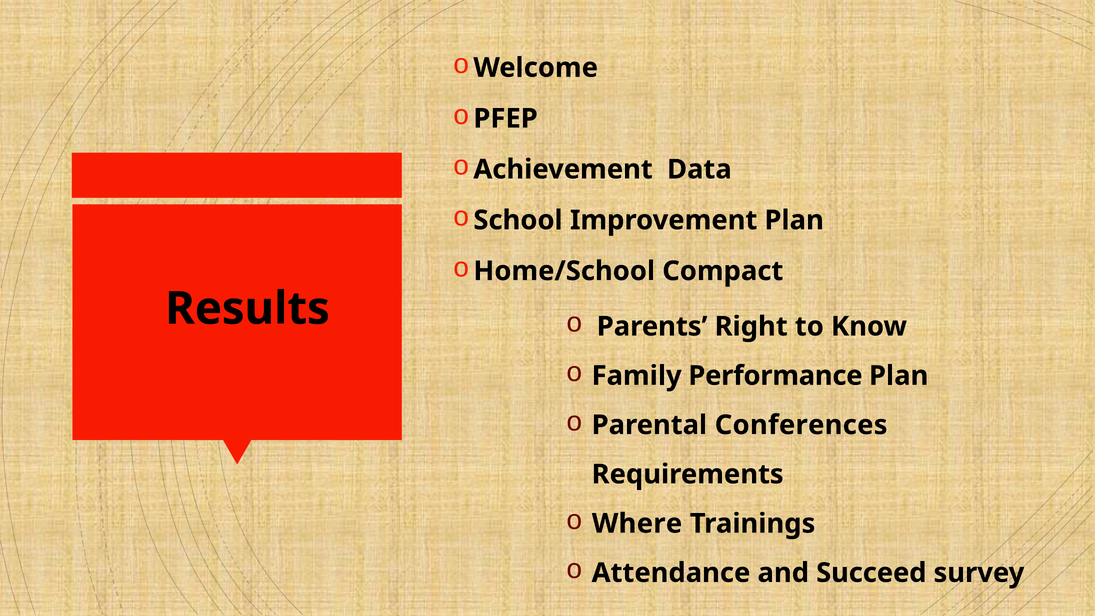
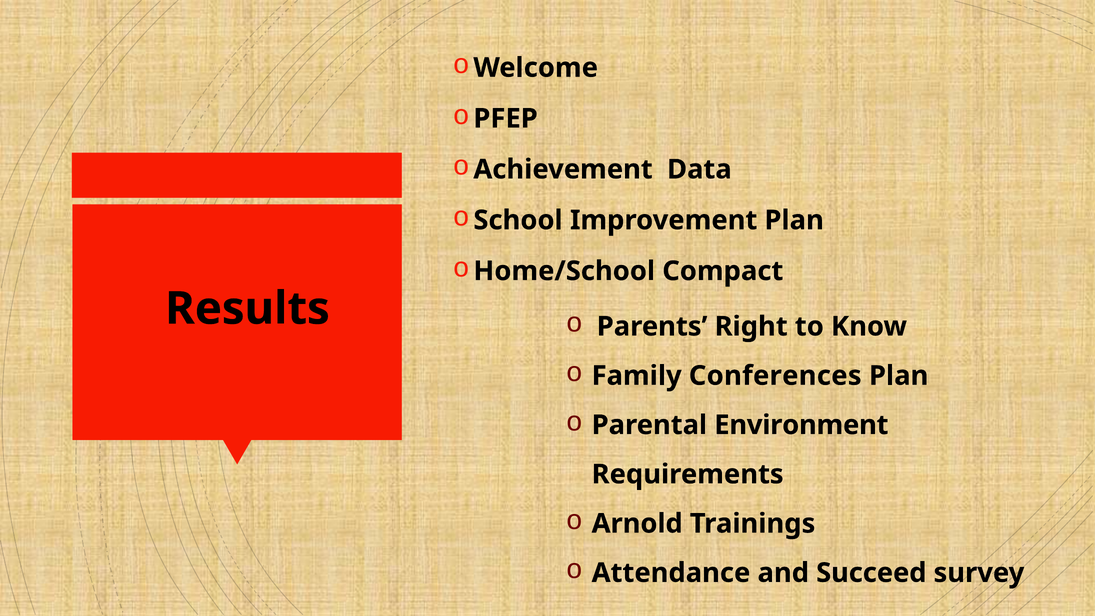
Performance: Performance -> Conferences (775, 376)
Conferences: Conferences -> Environment (801, 425)
Where: Where -> Arnold (637, 524)
